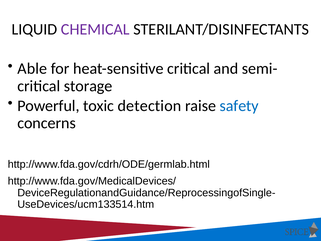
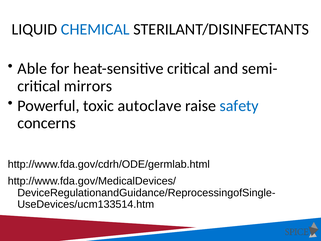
CHEMICAL colour: purple -> blue (95, 29)
storage: storage -> mirrors (88, 86)
detection: detection -> autoclave (150, 106)
